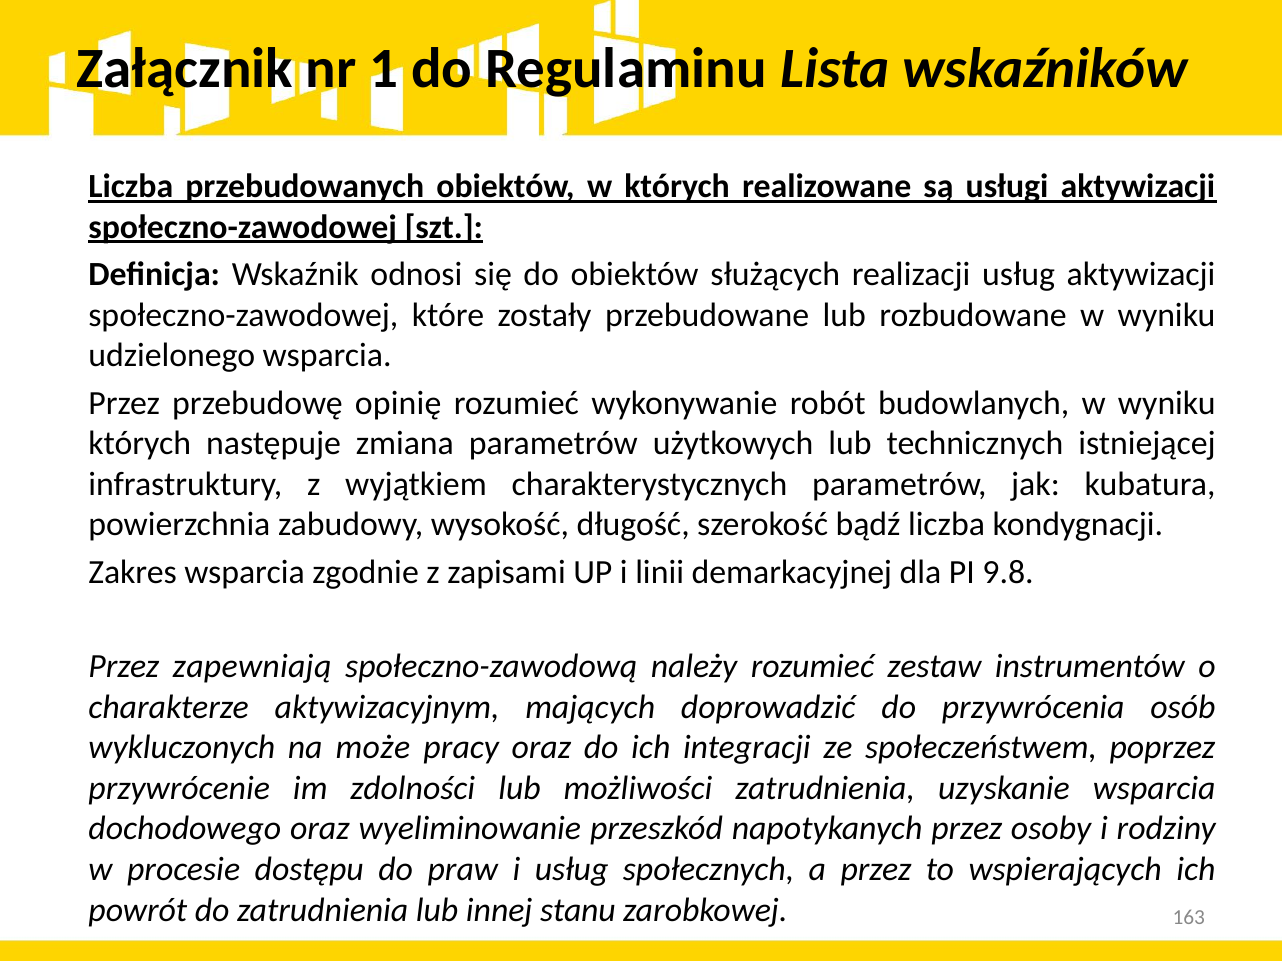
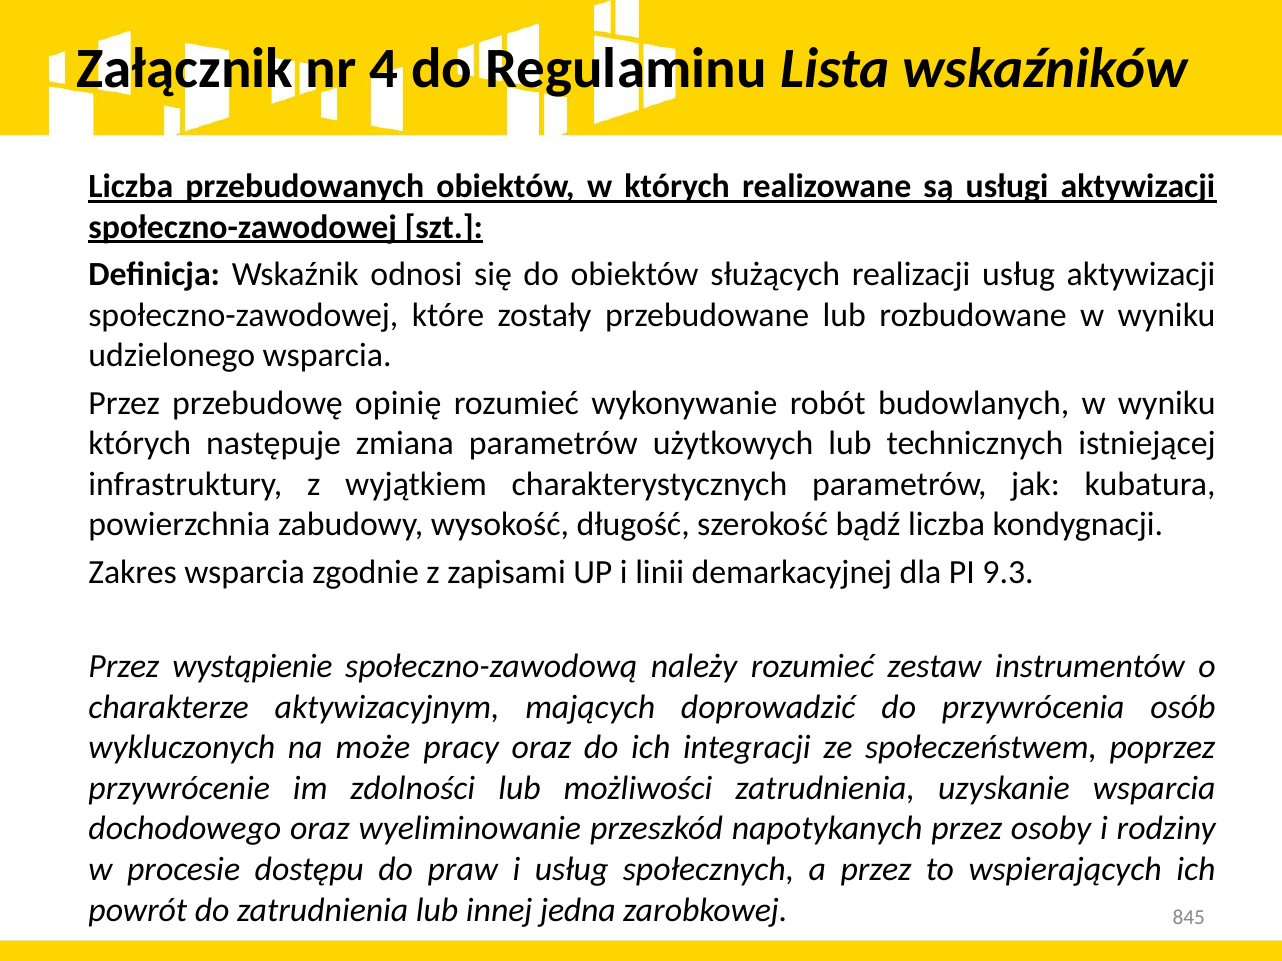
1: 1 -> 4 (384, 69)
9.8: 9.8 -> 9.3 (1008, 572)
zapewniają: zapewniają -> wystąpienie (252, 667)
stanu: stanu -> jedna (578, 910)
163: 163 -> 845 (1189, 918)
